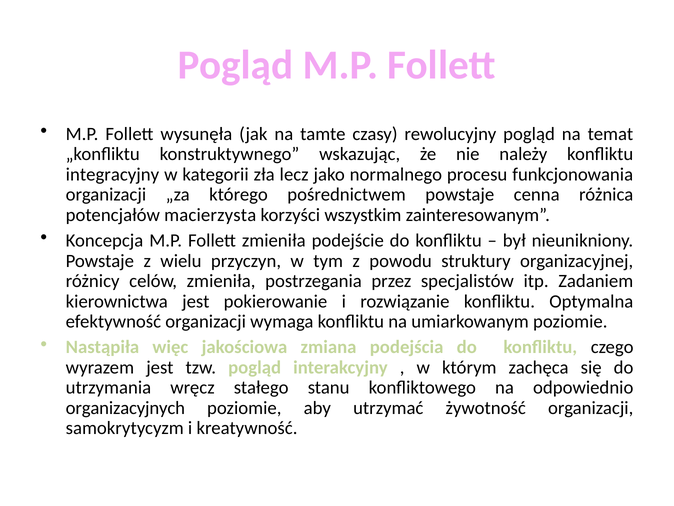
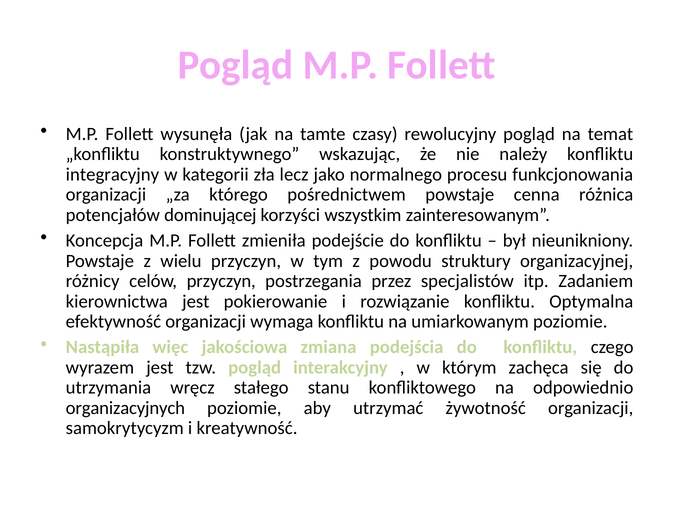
macierzysta: macierzysta -> dominującej (210, 215)
celów zmieniła: zmieniła -> przyczyn (221, 281)
